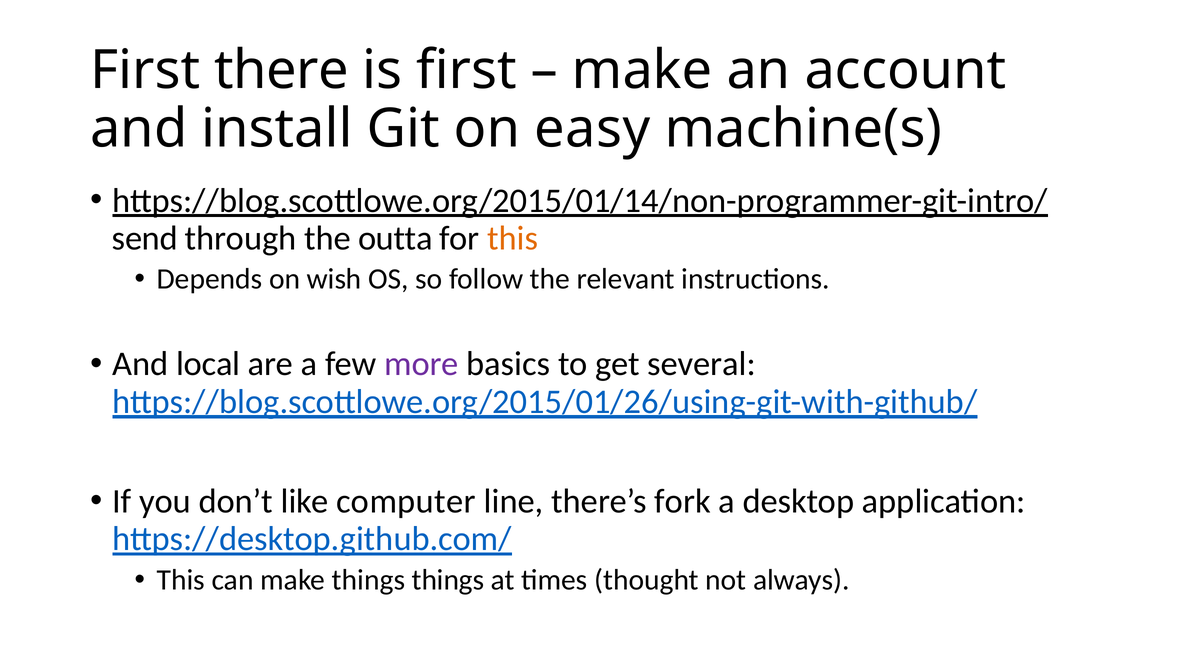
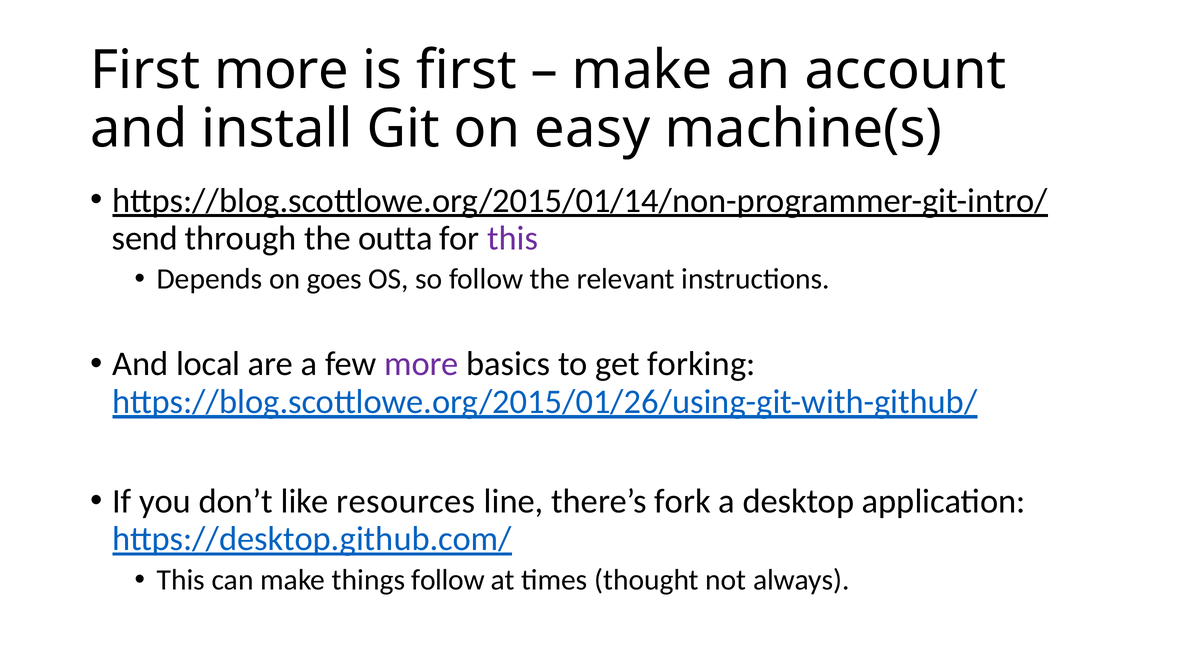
First there: there -> more (281, 70)
this colour: orange -> purple (513, 238)
wish: wish -> goes (334, 279)
several: several -> forking (702, 364)
computer: computer -> resources (406, 501)
things things: things -> follow (448, 580)
